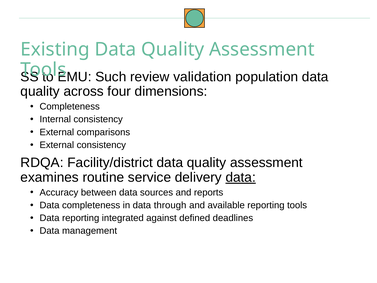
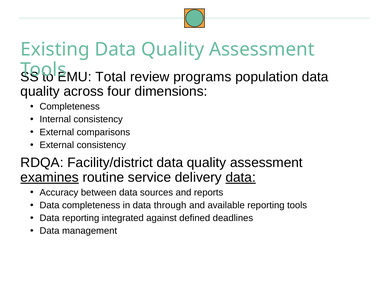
Such: Such -> Total (111, 77)
validation: validation -> programs (202, 77)
examines underline: none -> present (50, 177)
